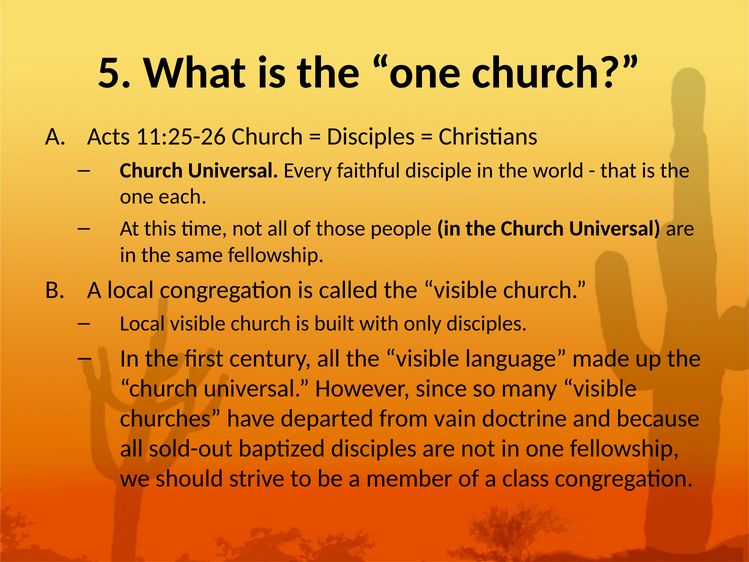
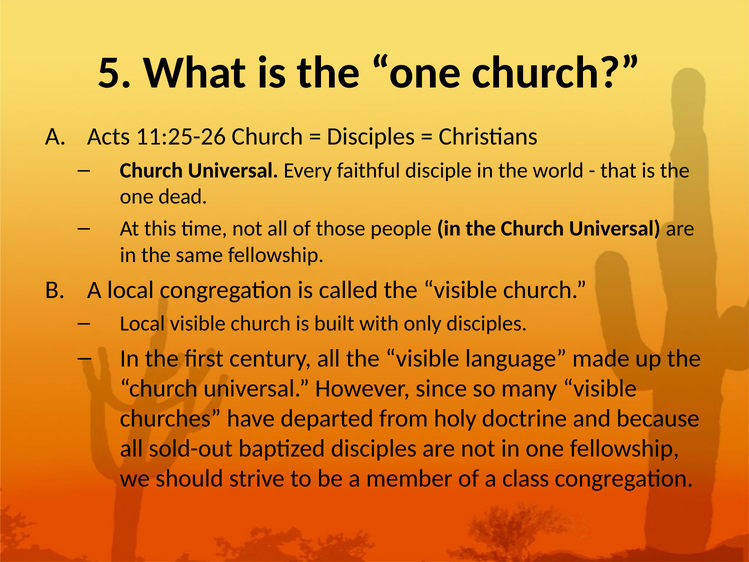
each: each -> dead (183, 197)
vain: vain -> holy (455, 418)
